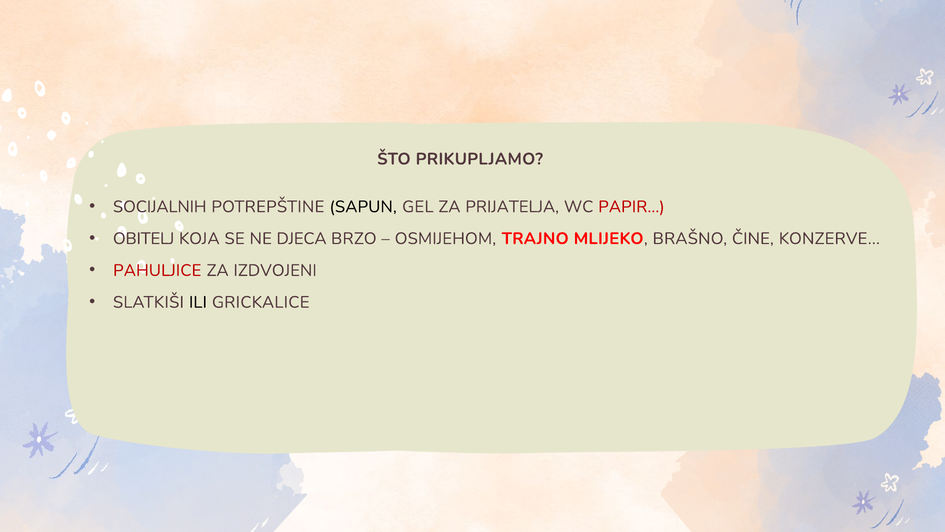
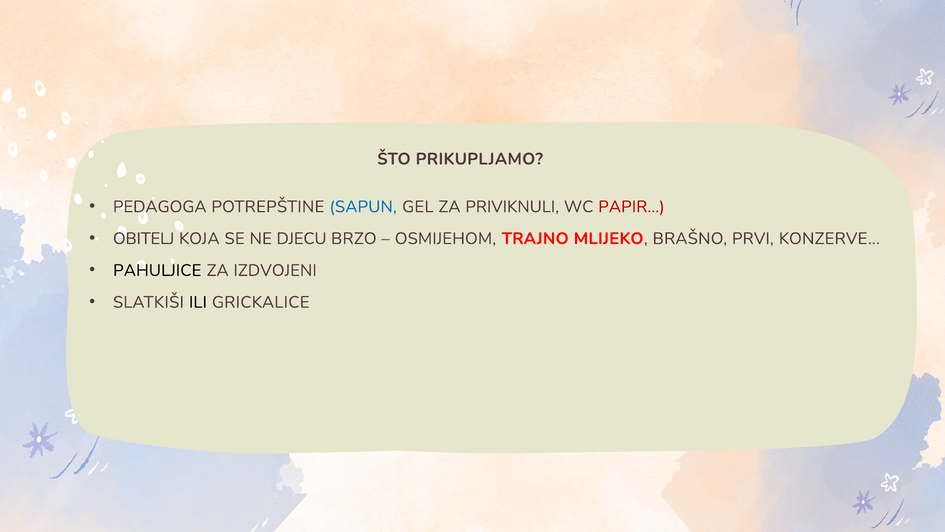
SOCIJALNIH: SOCIJALNIH -> PEDAGOGA (160, 207)
SAPUN colour: black -> blue (363, 207)
PRIJATELJA: PRIJATELJA -> PRIVIKNULI (512, 207)
DJECA: DJECA -> DJECU (302, 238)
ČINE: ČINE -> PRVI (753, 238)
PAHULJICE colour: red -> black (157, 270)
